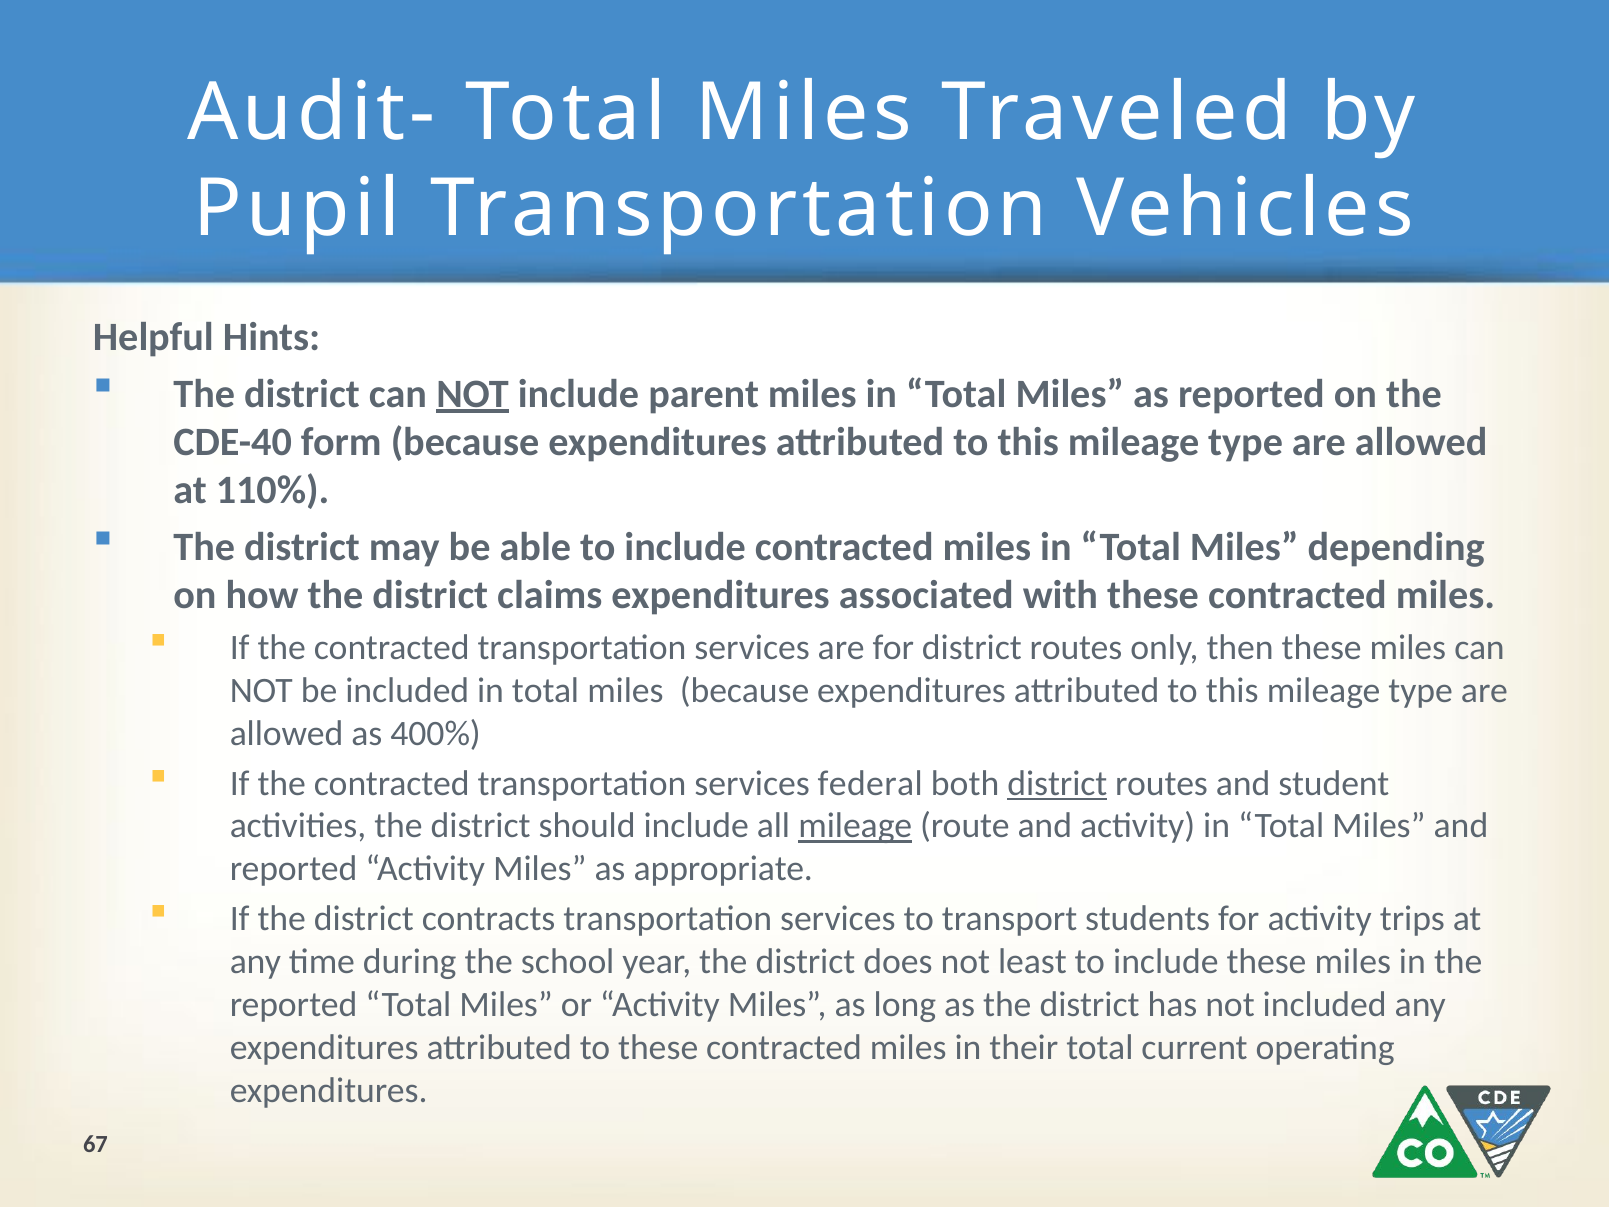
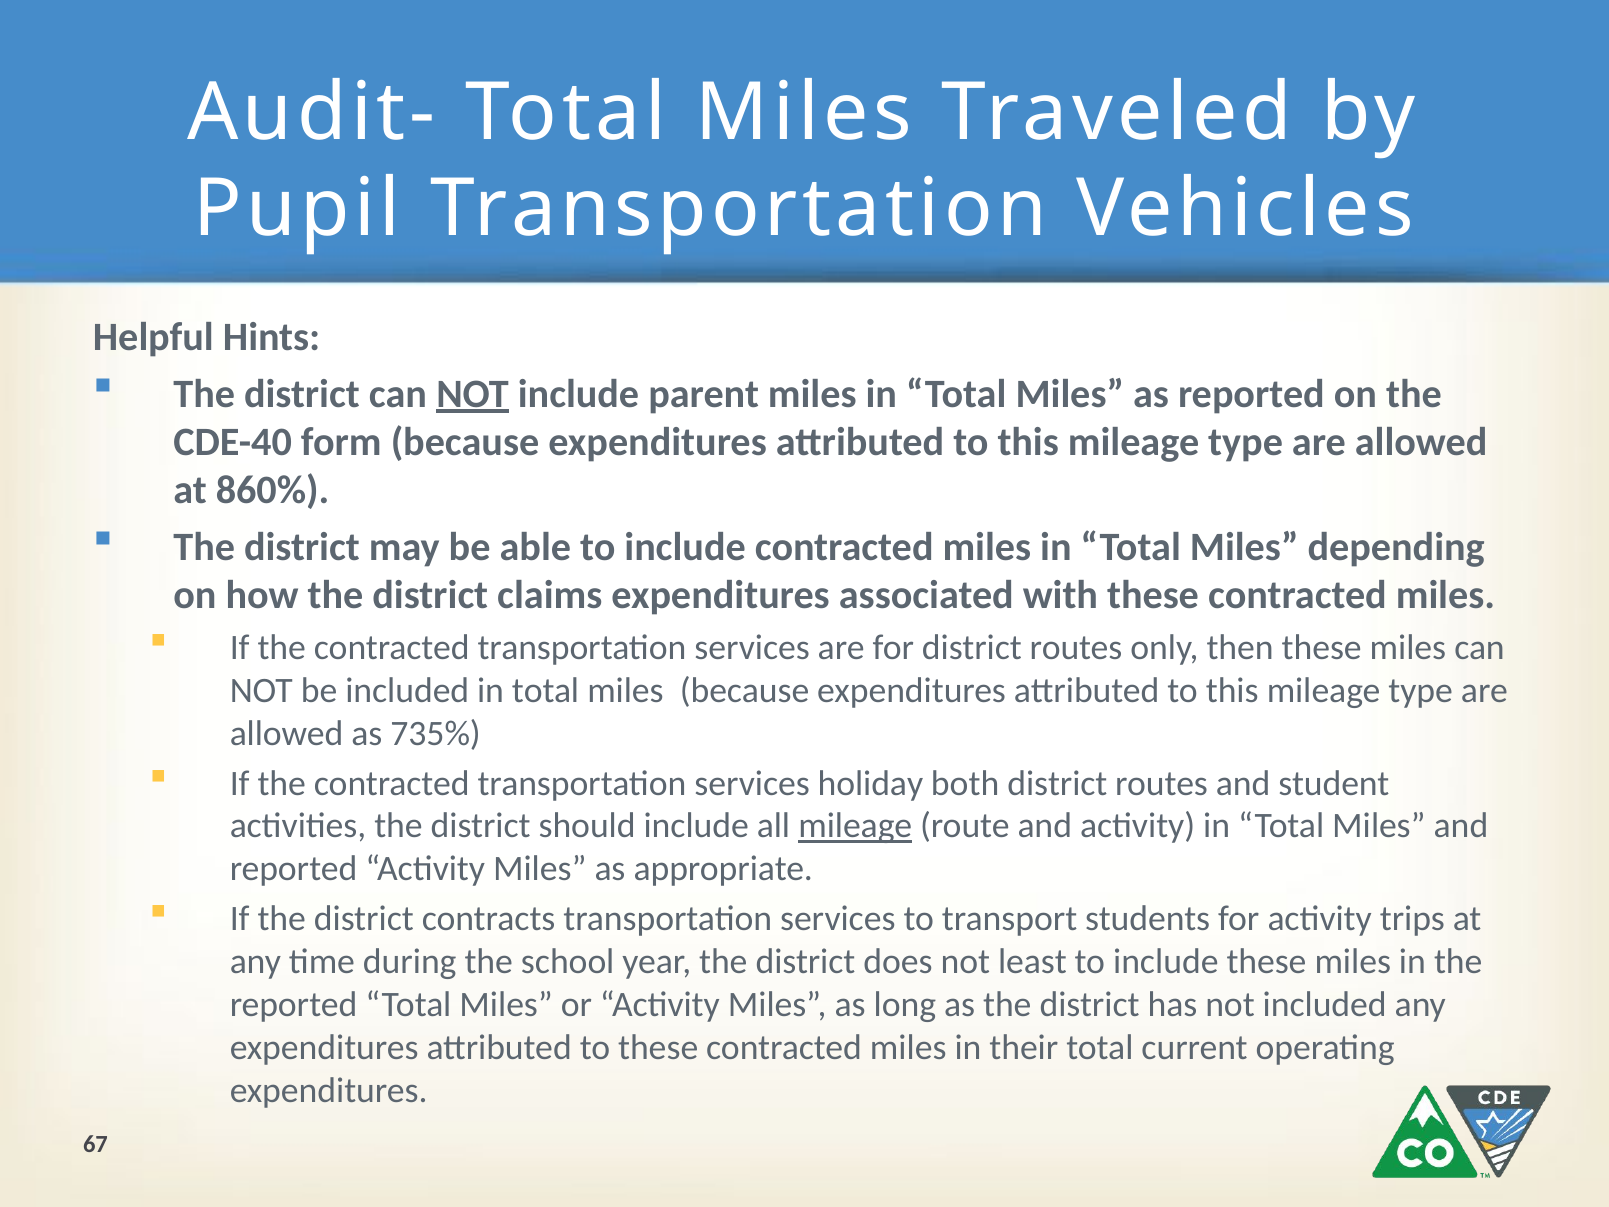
110%: 110% -> 860% (273, 490)
400%: 400% -> 735% (436, 733)
federal: federal -> holiday (870, 783)
district underline: present -> none (1057, 783)
